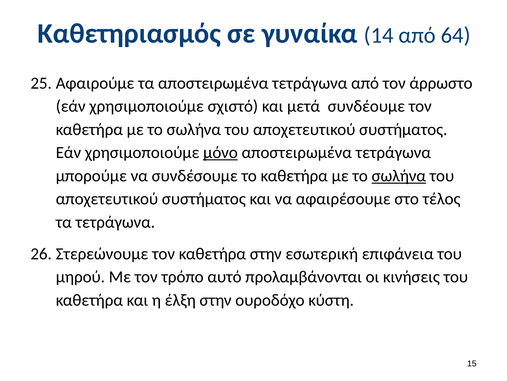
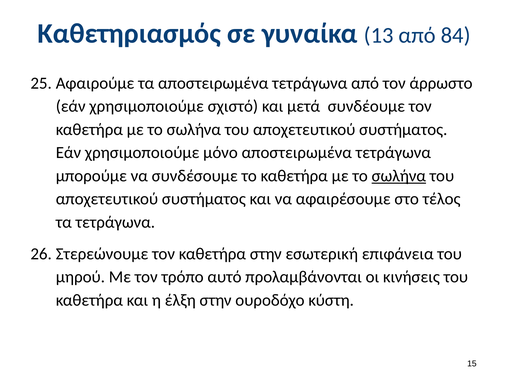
14: 14 -> 13 (379, 35)
64: 64 -> 84 (456, 35)
μόνο underline: present -> none (220, 152)
